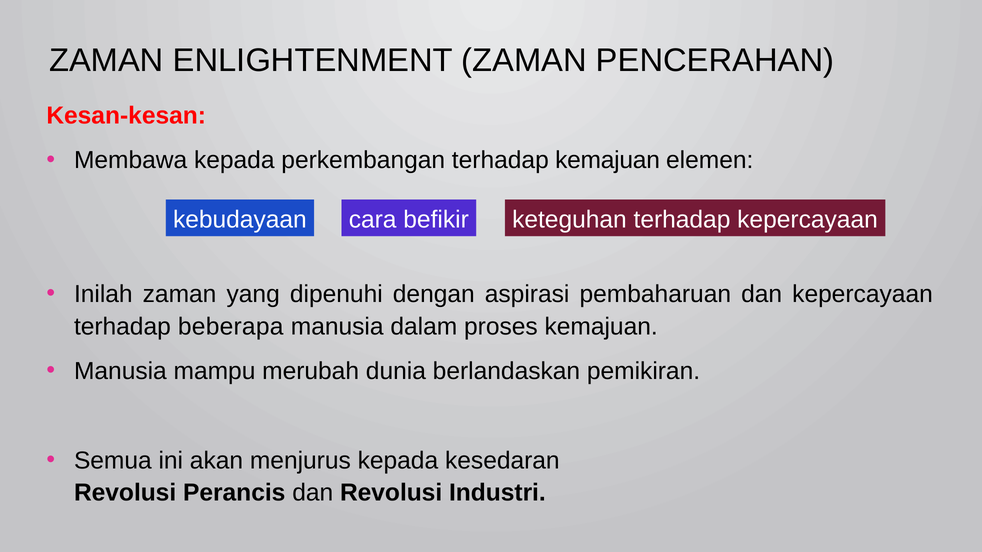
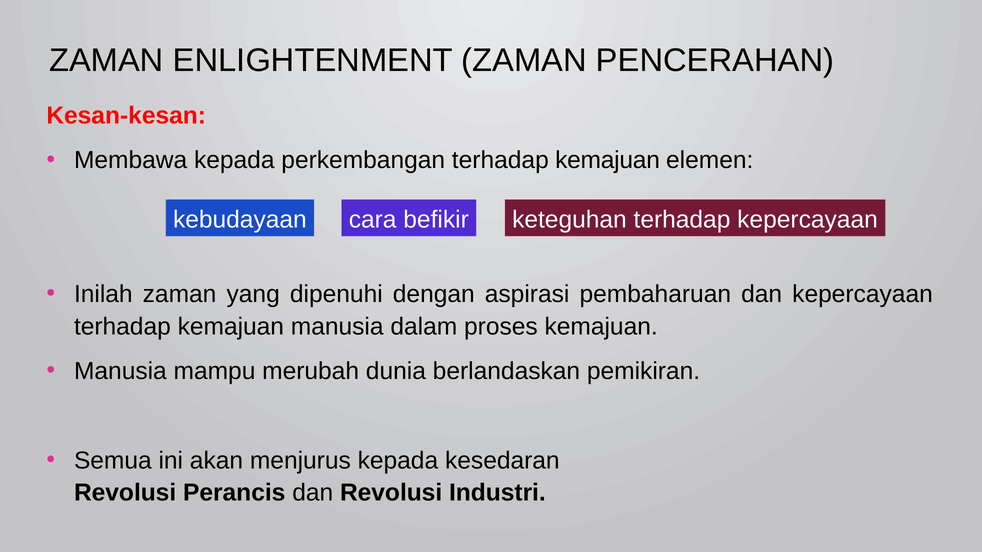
beberapa: beberapa -> kemajuan (231, 327)
